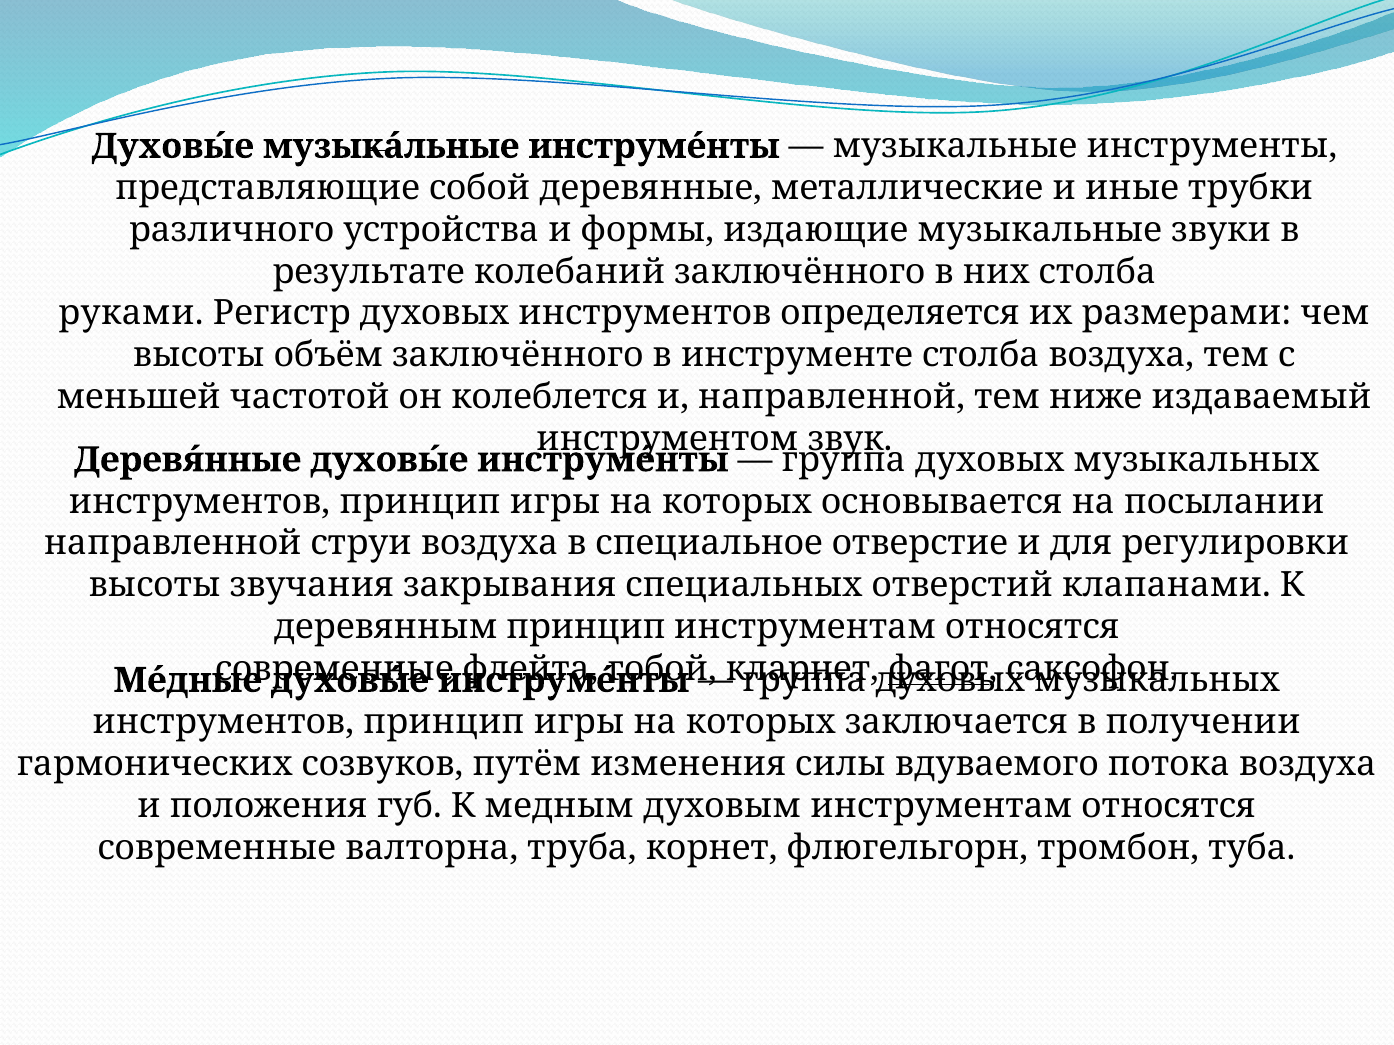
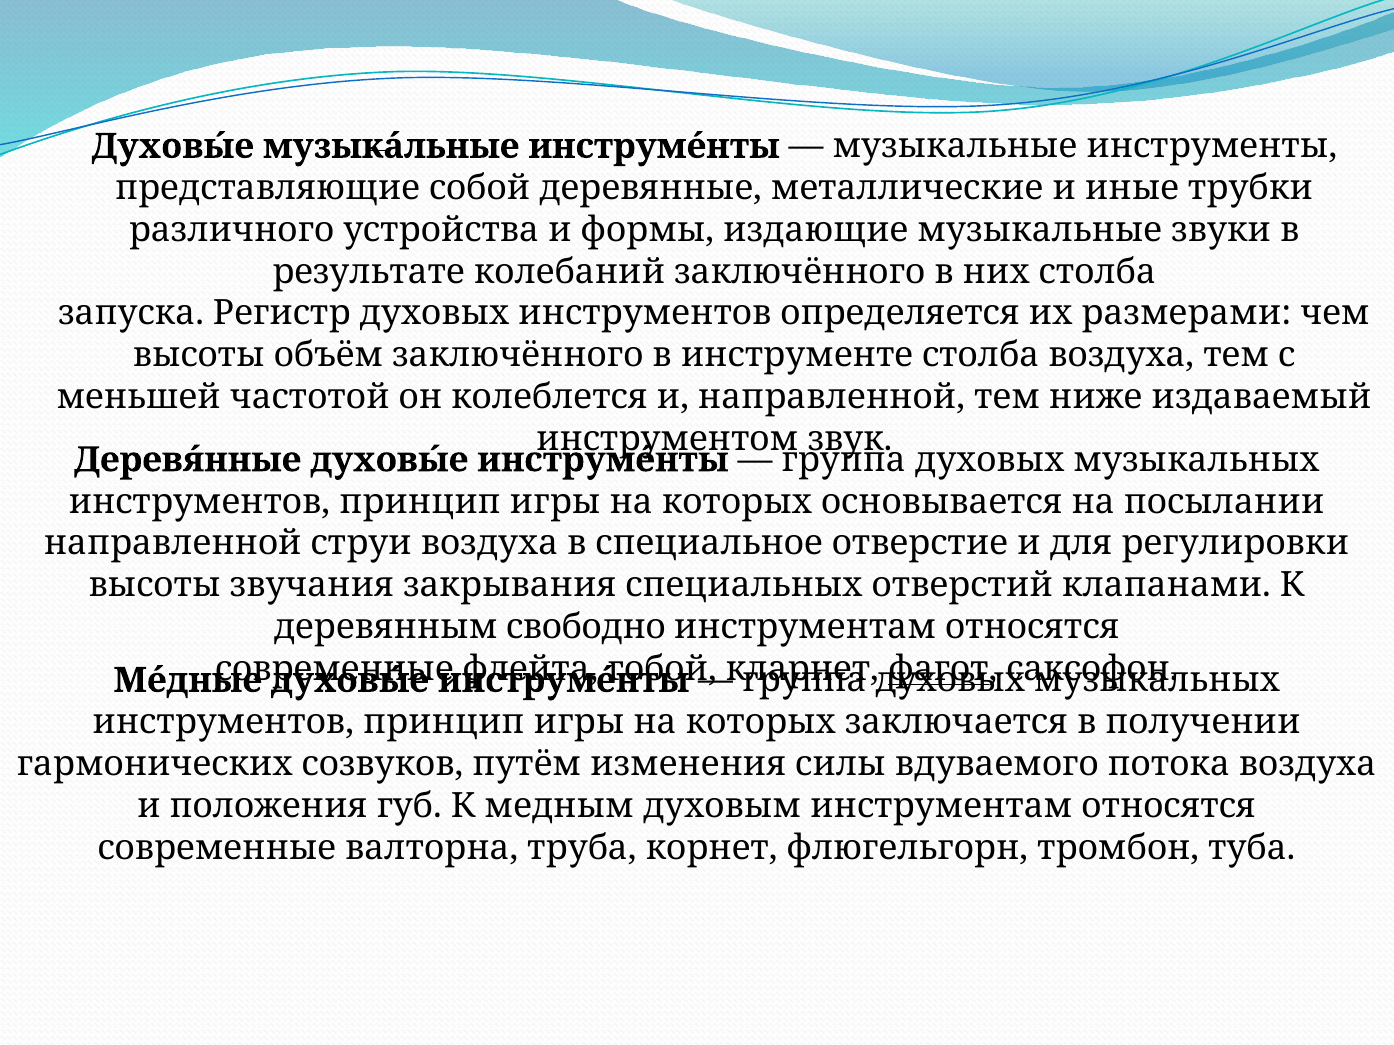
руками: руками -> запуска (131, 314)
деревянным принцип: принцип -> свободно (586, 627)
